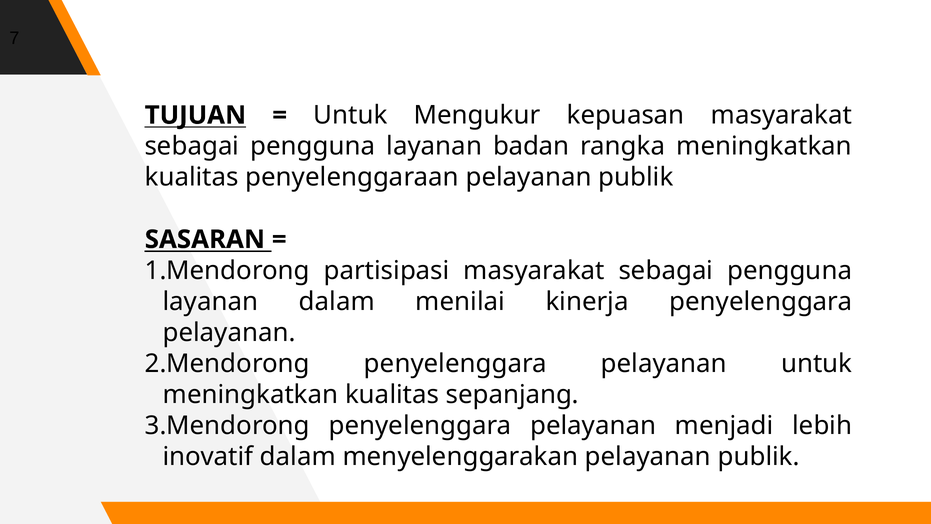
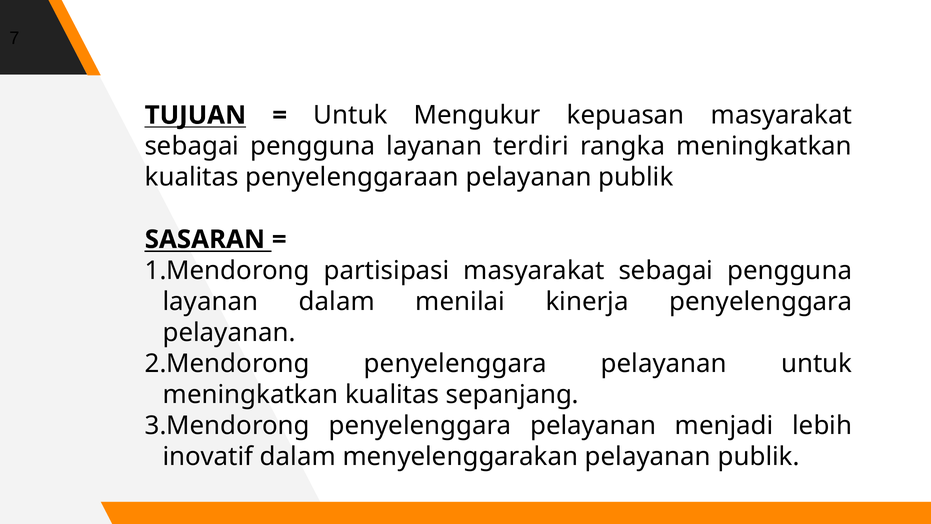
badan: badan -> terdiri (531, 146)
